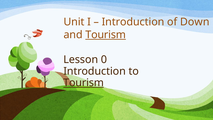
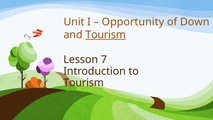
Introduction: Introduction -> Opportunity (133, 22)
0: 0 -> 7 (104, 60)
Tourism underline: present -> none (84, 83)
